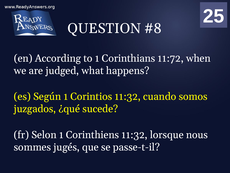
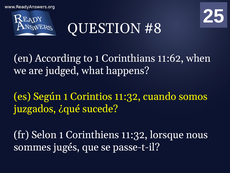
11:72: 11:72 -> 11:62 (171, 58)
